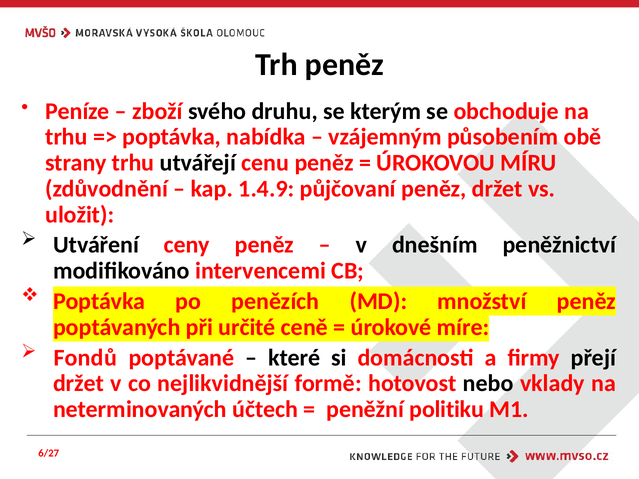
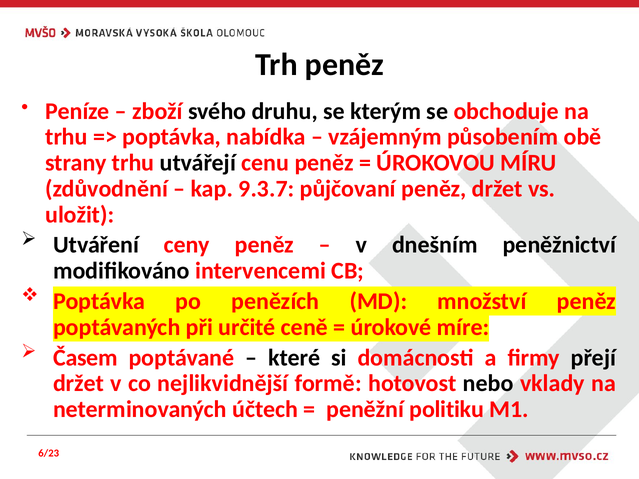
1.4.9: 1.4.9 -> 9.3.7 (266, 189)
Fondů: Fondů -> Časem (85, 358)
6/27: 6/27 -> 6/23 (49, 453)
